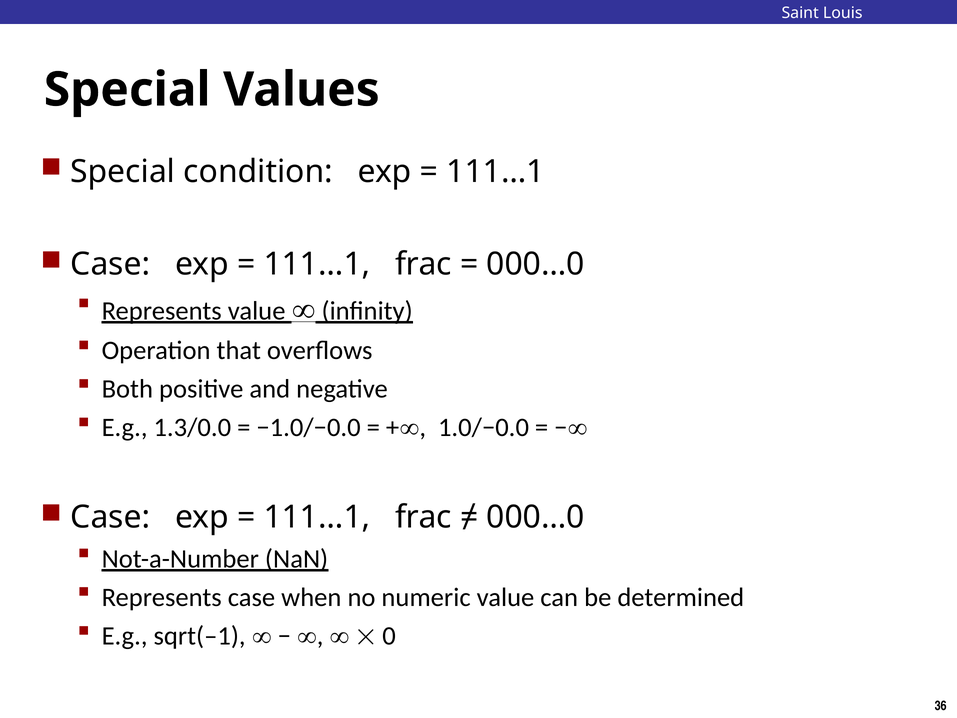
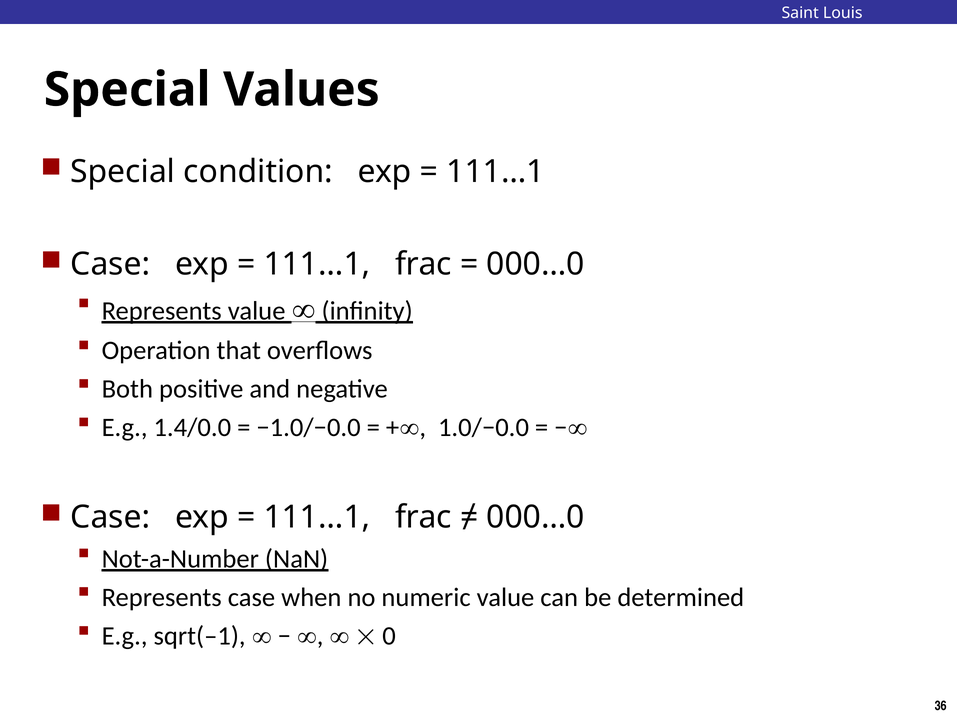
1.3/0.0: 1.3/0.0 -> 1.4/0.0 (192, 427)
